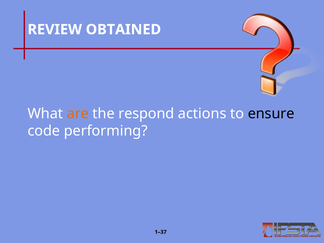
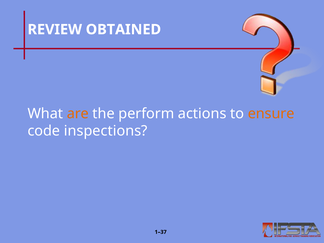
respond: respond -> perform (146, 114)
ensure colour: black -> orange (271, 114)
performing: performing -> inspections (106, 131)
